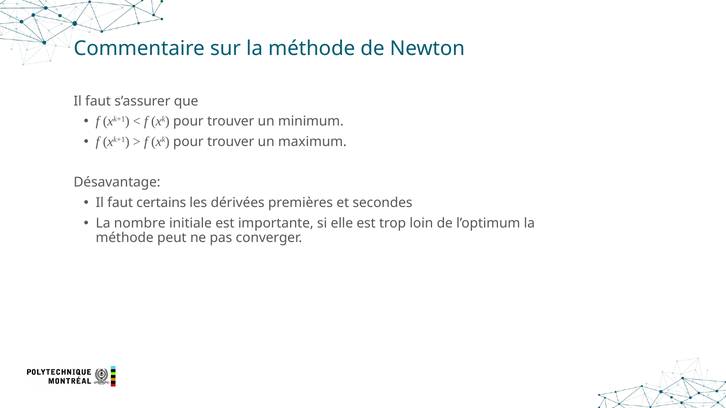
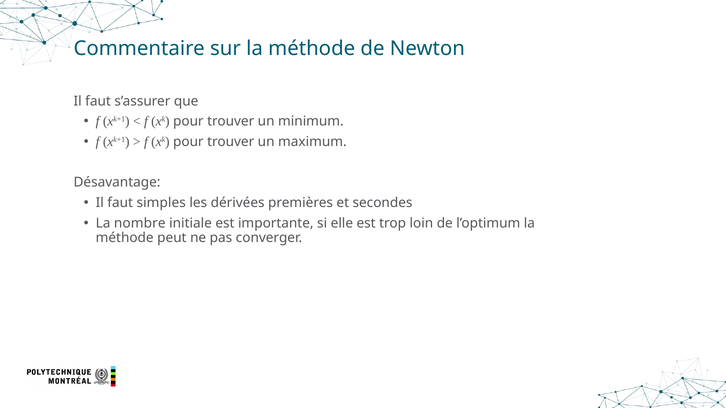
certains: certains -> simples (161, 203)
